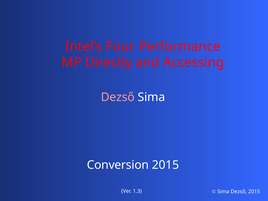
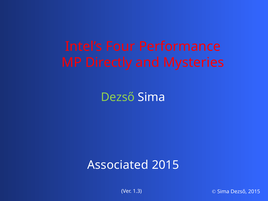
Accessing: Accessing -> Mysteries (194, 63)
Dezső colour: pink -> light green (118, 97)
Conversion: Conversion -> Associated (118, 165)
